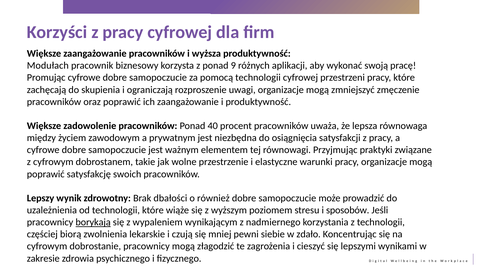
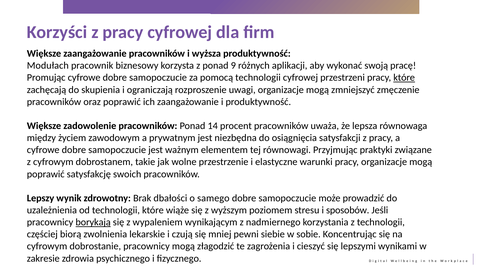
które underline: none -> present (404, 78)
40: 40 -> 14 (213, 126)
również: również -> samego (213, 198)
zdało: zdało -> sobie (309, 234)
